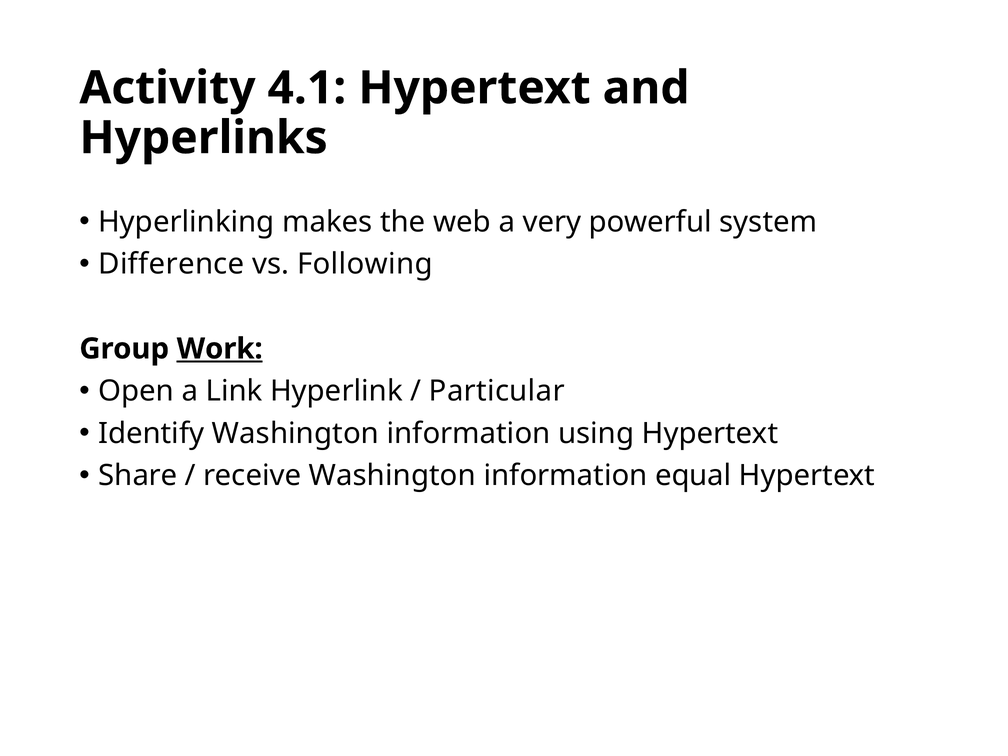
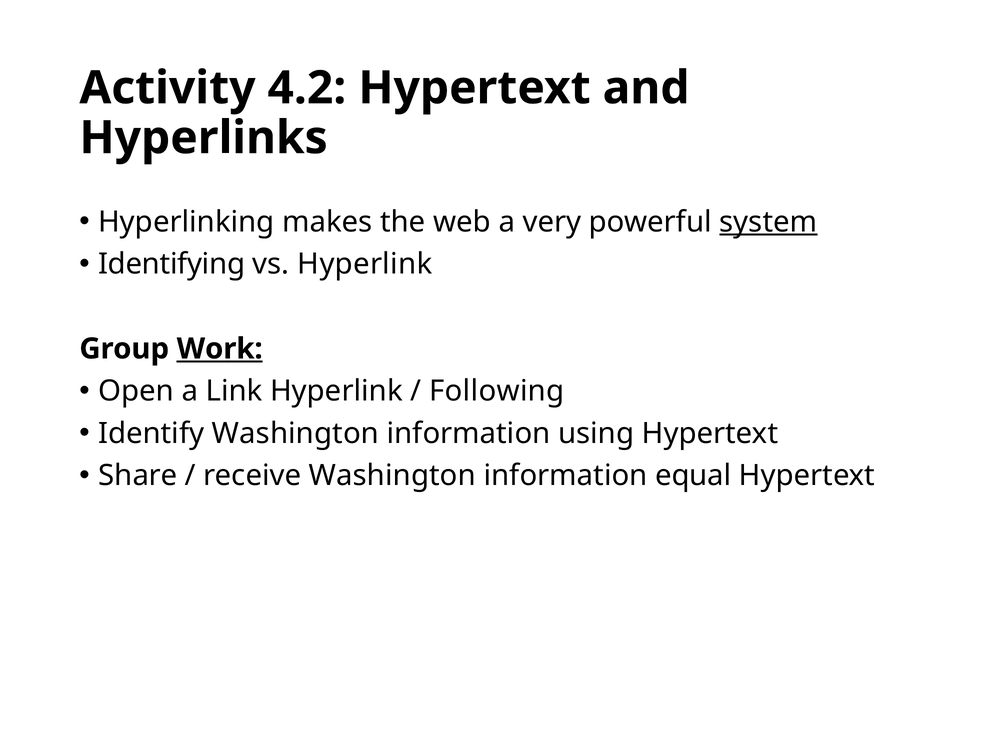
4.1: 4.1 -> 4.2 (307, 88)
system underline: none -> present (768, 222)
Difference: Difference -> Identifying (172, 264)
vs Following: Following -> Hyperlink (365, 264)
Particular: Particular -> Following (497, 391)
